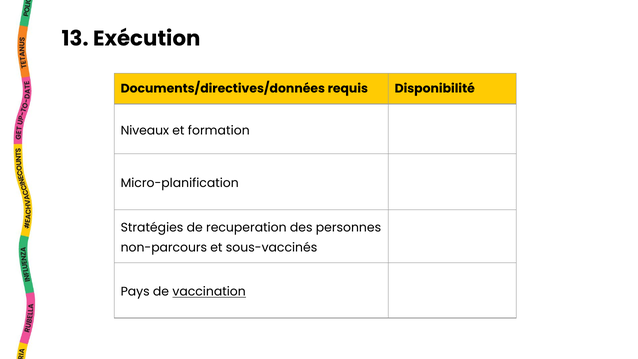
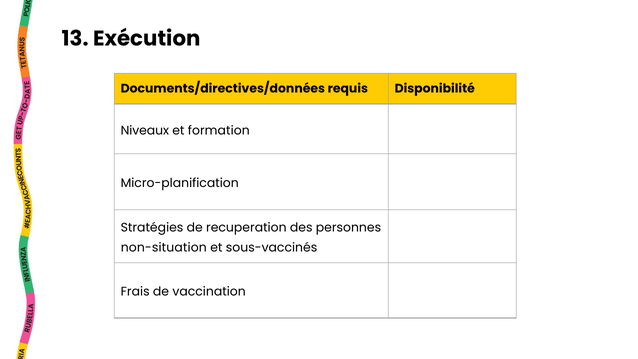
non-parcours: non-parcours -> non-situation (164, 248)
Pays: Pays -> Frais (135, 292)
vaccination underline: present -> none (209, 292)
